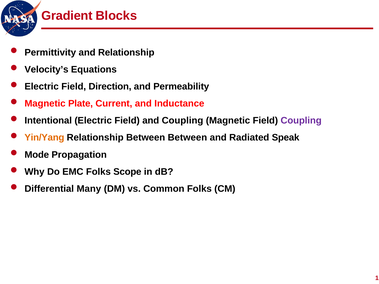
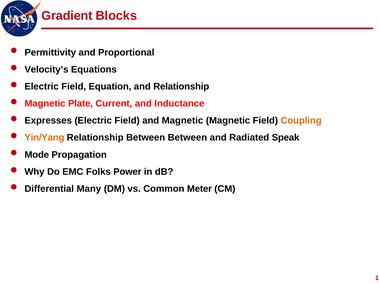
and Relationship: Relationship -> Proportional (126, 52)
Direction: Direction -> Equation (110, 87)
and Permeability: Permeability -> Relationship (181, 87)
Intentional: Intentional -> Expresses (48, 121)
and Coupling: Coupling -> Magnetic (183, 121)
Coupling colour: purple -> orange (301, 121)
Scope: Scope -> Power (127, 172)
Common Folks: Folks -> Meter (199, 189)
